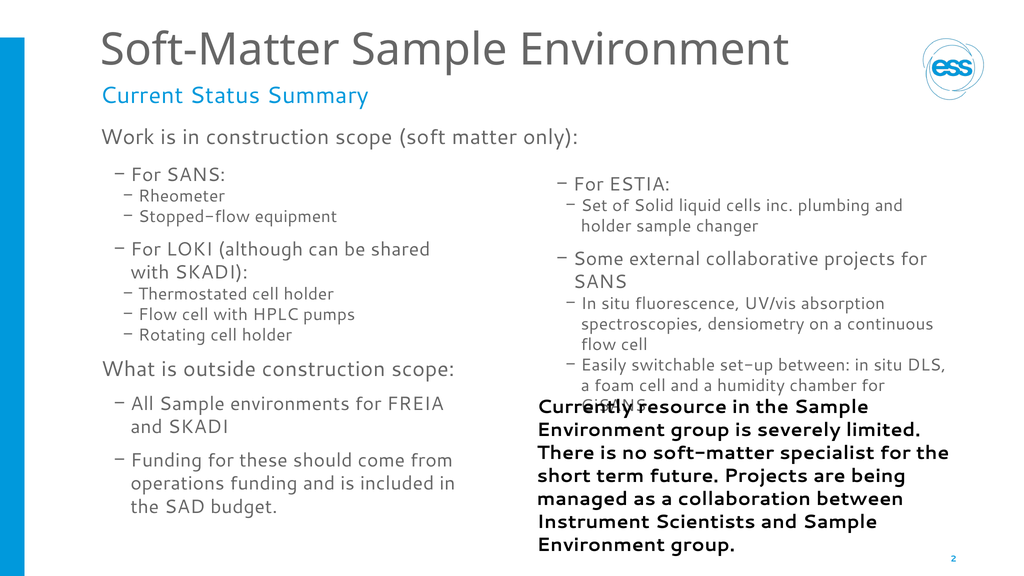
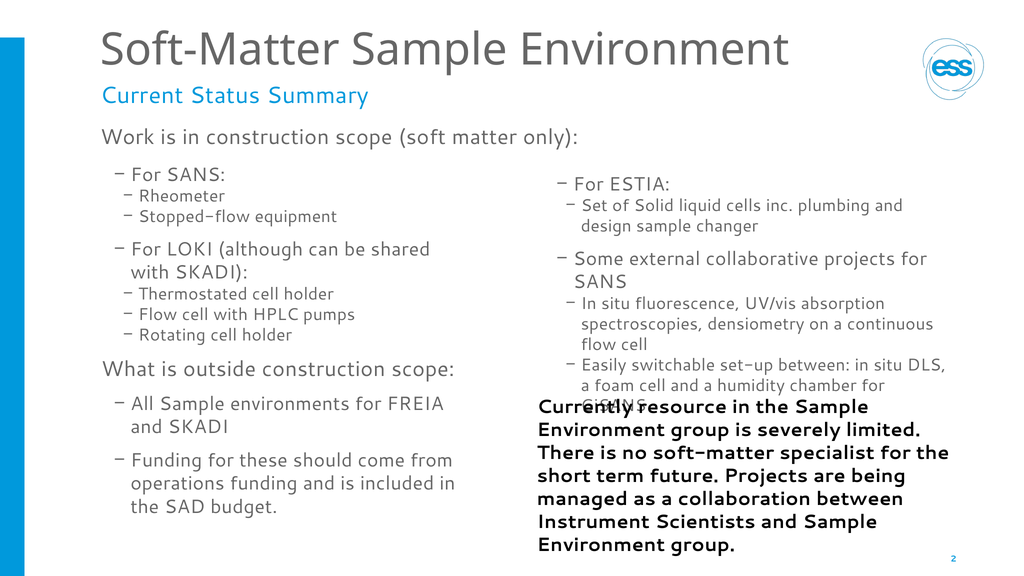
holder: holder -> design (606, 226)
